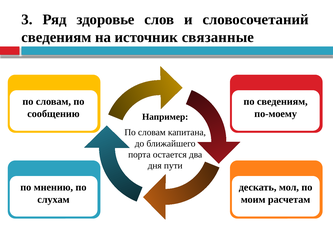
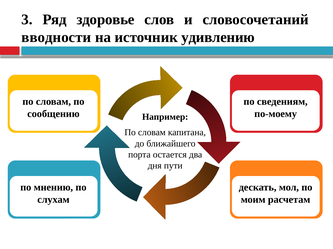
сведениям: сведениям -> вводности (56, 37)
связанные: связанные -> удивлению (218, 37)
